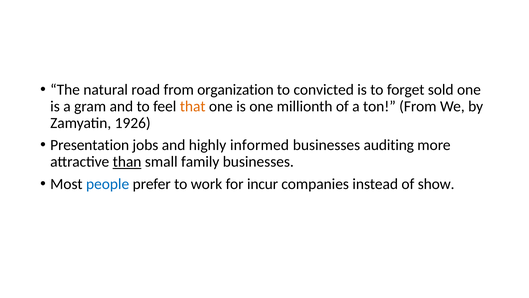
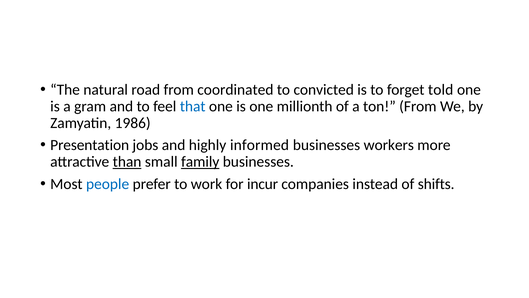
organization: organization -> coordinated (235, 89)
sold: sold -> told (441, 89)
that colour: orange -> blue (193, 106)
1926: 1926 -> 1986 (133, 123)
auditing: auditing -> workers (389, 145)
family underline: none -> present (200, 162)
show: show -> shifts (436, 184)
